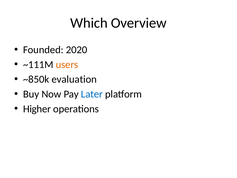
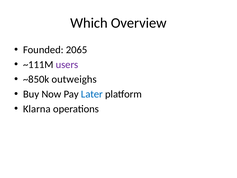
2020: 2020 -> 2065 (77, 50)
users colour: orange -> purple (67, 64)
evaluation: evaluation -> outweighs (74, 79)
Higher: Higher -> Klarna (37, 109)
